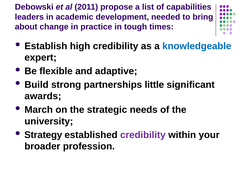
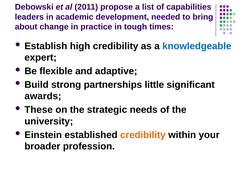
March: March -> These (39, 110)
Strategy: Strategy -> Einstein (43, 135)
credibility colour: purple -> orange (143, 135)
